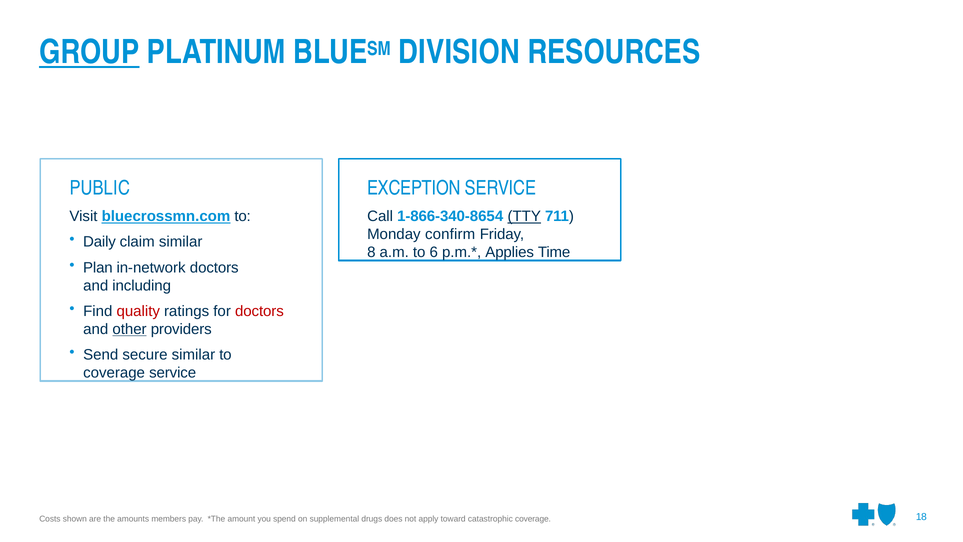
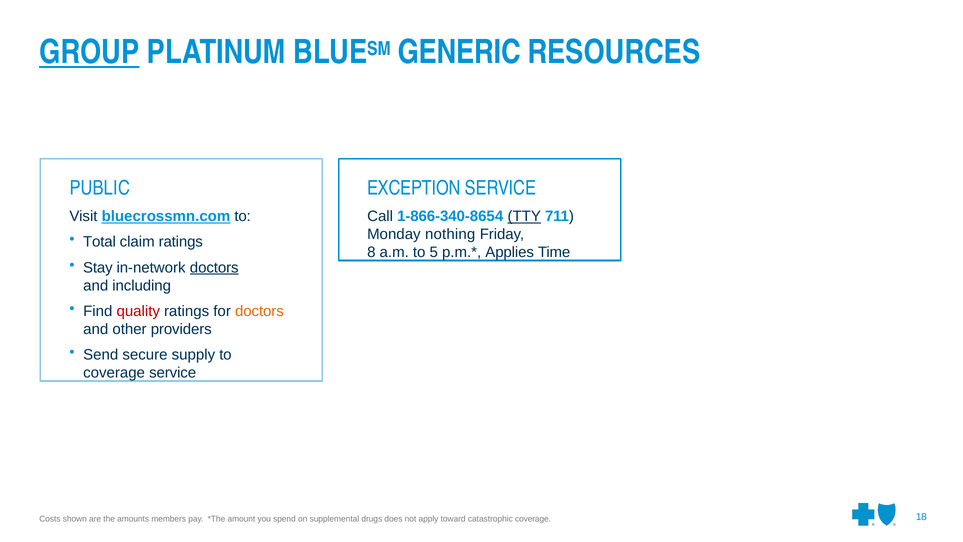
DIVISION: DIVISION -> GENERIC (459, 52)
confirm: confirm -> nothing (450, 234)
Daily: Daily -> Total (99, 242)
claim similar: similar -> ratings (181, 242)
6: 6 -> 5 (434, 252)
Plan: Plan -> Stay (98, 267)
doctors underline: none -> present (214, 267)
doctors colour: red -> orange (259, 311)
other underline: present -> none (130, 329)
secure similar: similar -> supply (193, 355)
